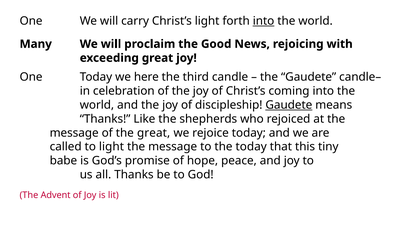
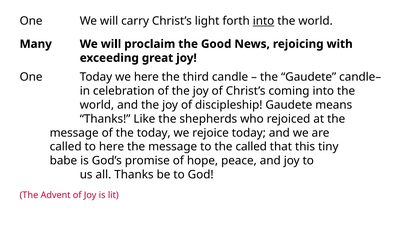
Gaudete underline: present -> none (289, 105)
the great: great -> today (154, 133)
to light: light -> here (112, 147)
the today: today -> called (251, 147)
